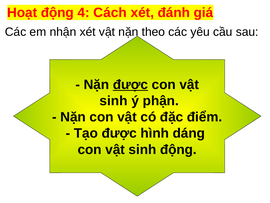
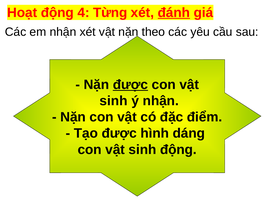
Cách: Cách -> Từng (110, 13)
đánh underline: none -> present (174, 13)
ý phận: phận -> nhận (161, 101)
